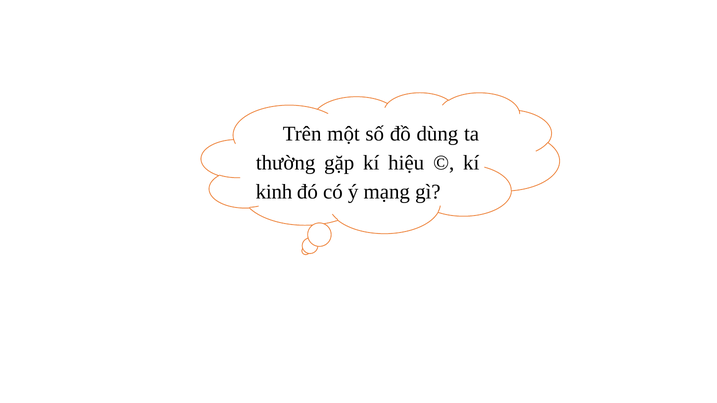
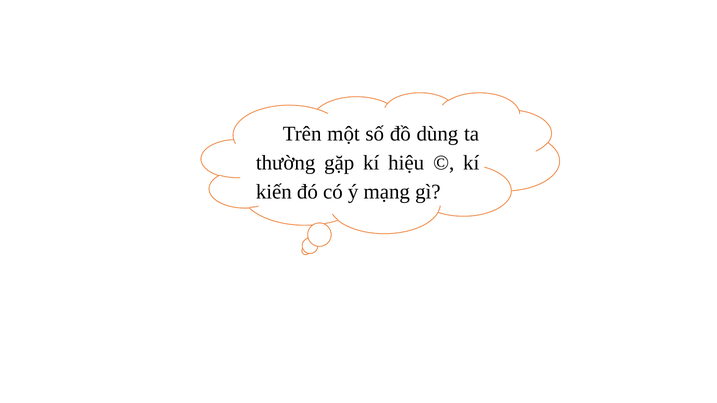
kinh: kinh -> kiến (274, 192)
